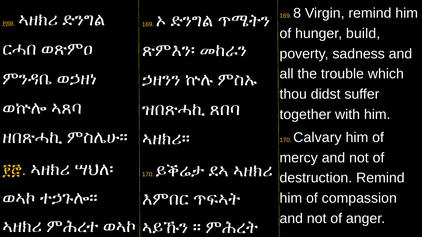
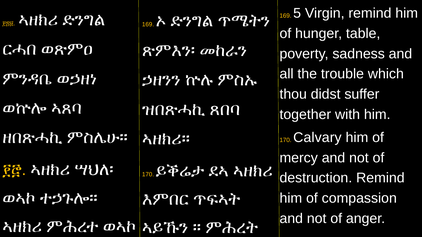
8: 8 -> 5 (297, 13)
build: build -> table (363, 34)
